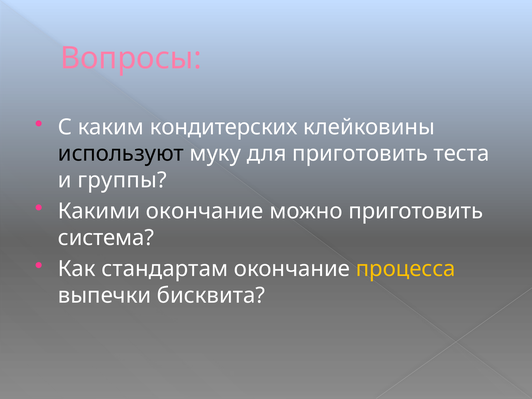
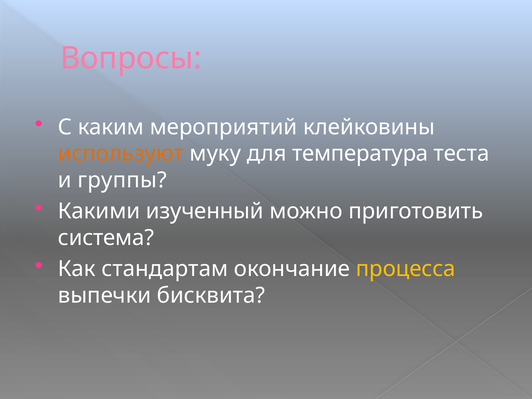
кондитерских: кондитерских -> мероприятий (224, 127)
используют colour: black -> orange (121, 154)
для приготовить: приготовить -> температура (360, 154)
Какими окончание: окончание -> изученный (205, 211)
